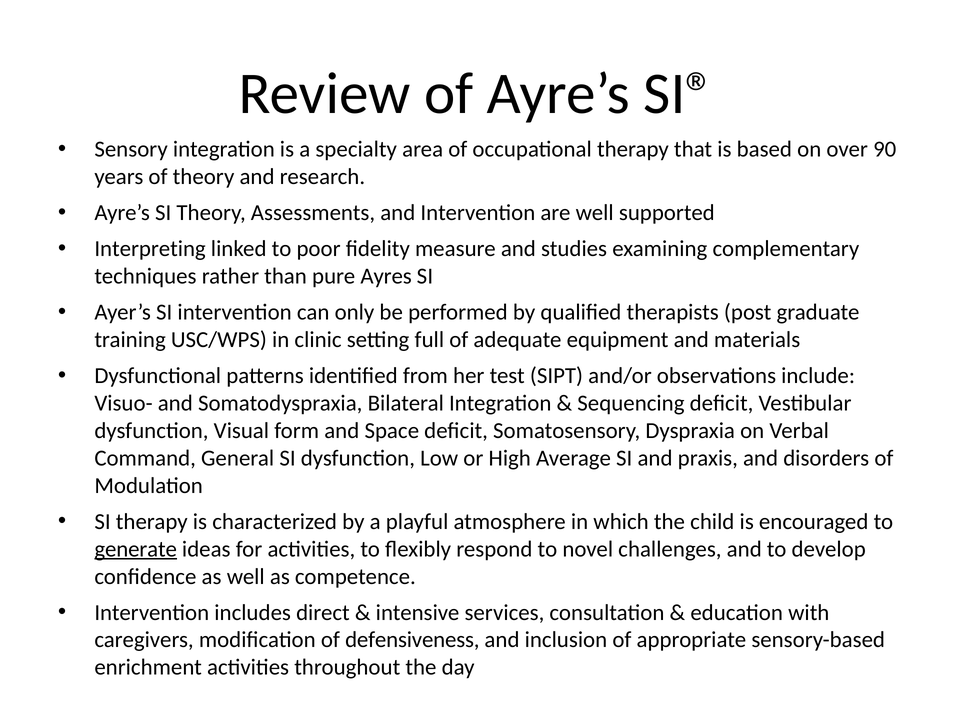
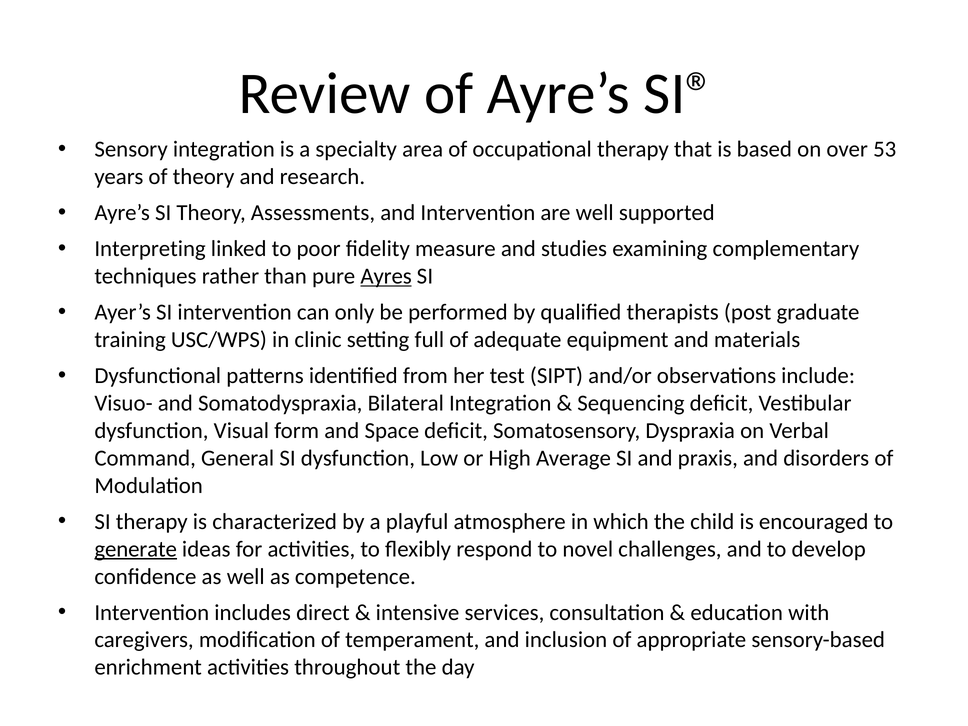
90: 90 -> 53 (885, 149)
Ayres underline: none -> present (386, 276)
defensiveness: defensiveness -> temperament (412, 640)
